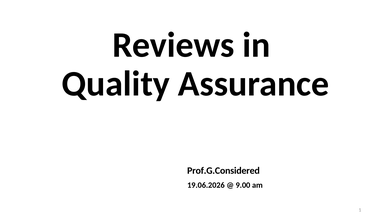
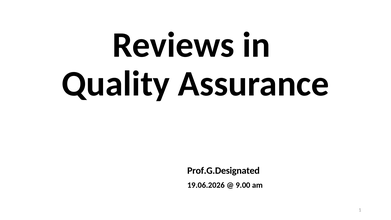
Prof.G.Considered: Prof.G.Considered -> Prof.G.Designated (223, 171)
